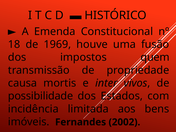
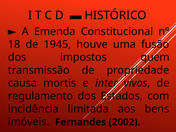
1969: 1969 -> 1945 (57, 44)
possibilidade: possibilidade -> regulamento (41, 96)
